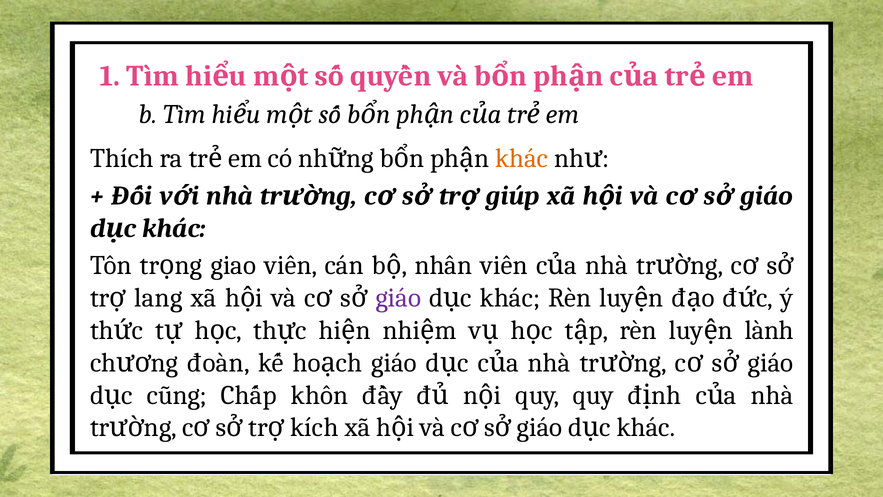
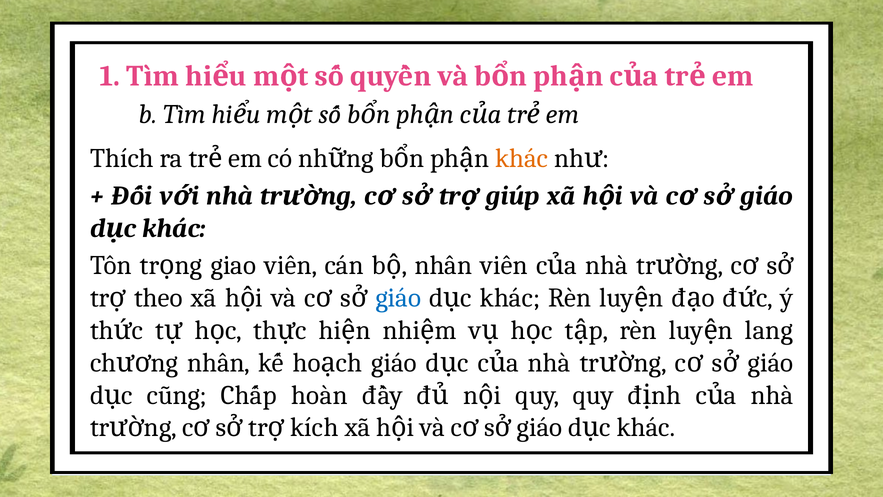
lang: lang -> theo (158, 298)
giáo colour: purple -> blue (398, 298)
lành: lành -> lang (769, 330)
đoàn: đoàn -> nhân (219, 363)
khôn: khôn -> hoàn (319, 395)
